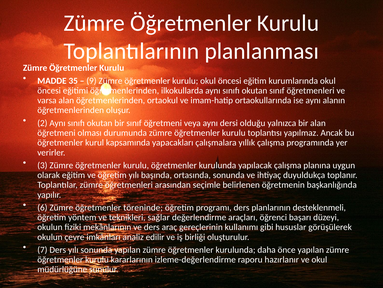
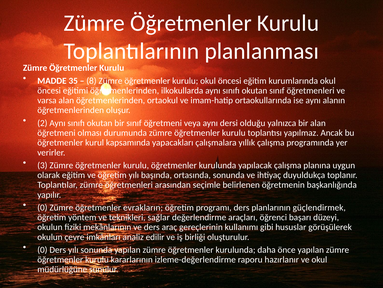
9: 9 -> 8 (91, 81)
6: 6 -> 0 (42, 207)
töreninde: töreninde -> evrakların (143, 207)
desteklenmeli: desteklenmeli -> güçlendirmek (319, 207)
7: 7 -> 0 (42, 249)
